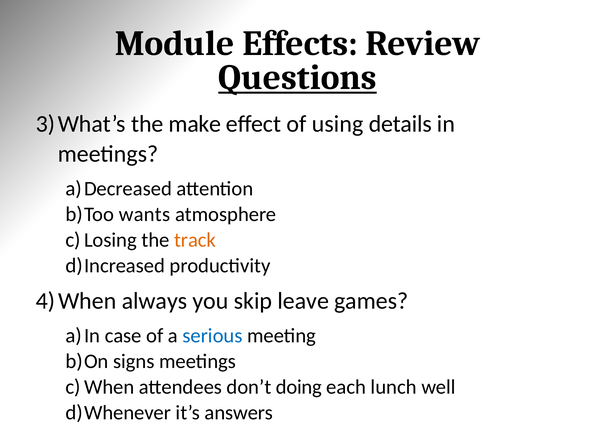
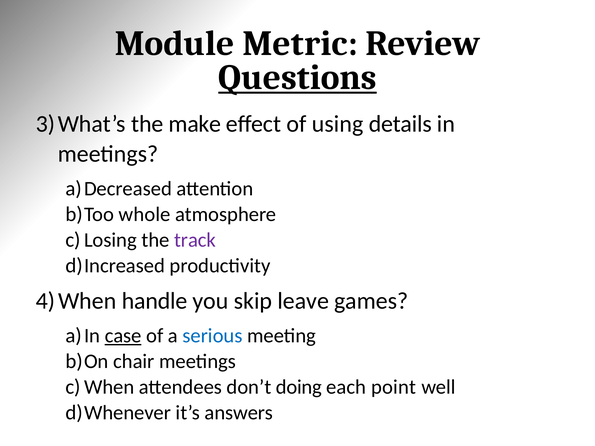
Effects: Effects -> Metric (300, 43)
wants: wants -> whole (145, 214)
track colour: orange -> purple (195, 240)
always: always -> handle (155, 301)
case underline: none -> present (123, 336)
signs: signs -> chair (134, 362)
lunch: lunch -> point (394, 387)
